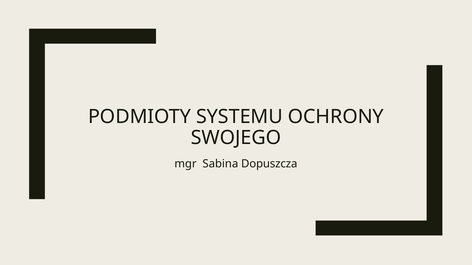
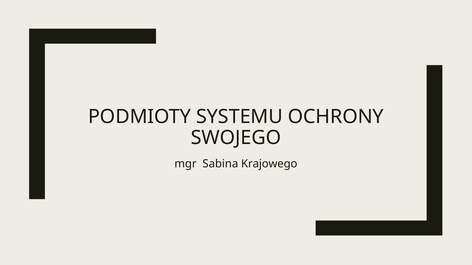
Dopuszcza: Dopuszcza -> Krajowego (269, 164)
